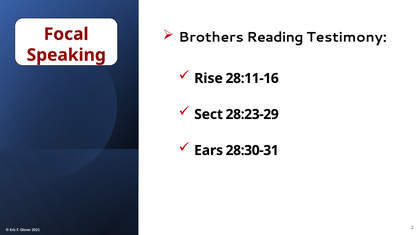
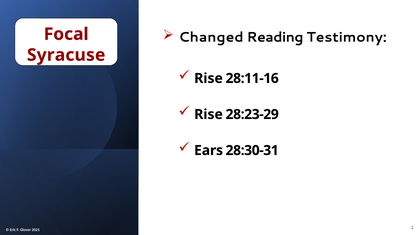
Brothers: Brothers -> Changed (211, 37)
Speaking: Speaking -> Syracuse (66, 55)
Sect: Sect -> Rise (209, 114)
